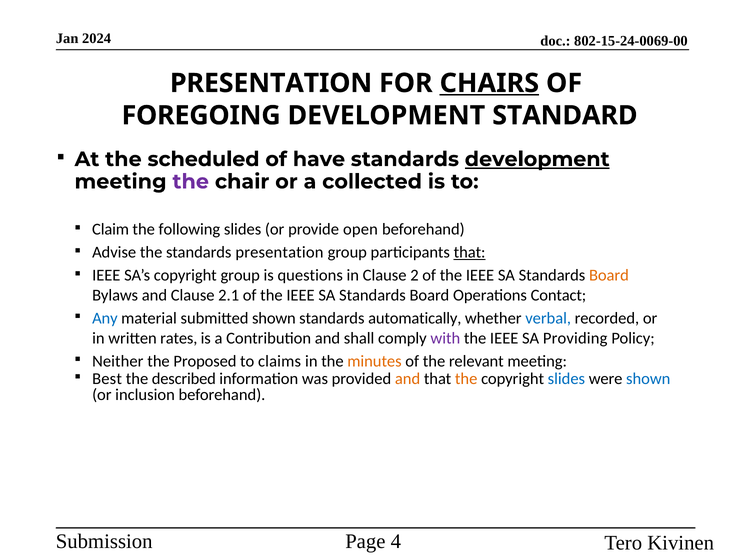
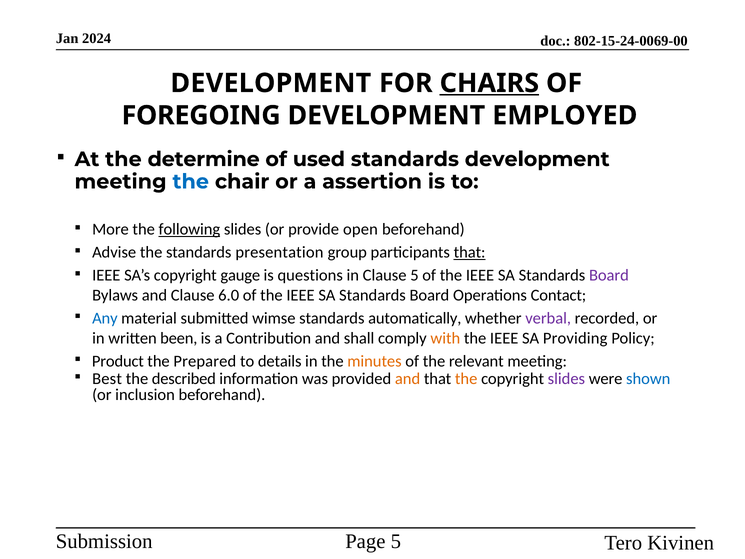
PRESENTATION: PRESENTATION -> DEVELOPMENT (271, 83)
STANDARD: STANDARD -> EMPLOYED (565, 115)
scheduled: scheduled -> determine (204, 159)
have: have -> used (319, 159)
development underline: present -> none (537, 159)
the colour: purple -> blue (191, 182)
collected: collected -> assertion (372, 182)
Claim: Claim -> More (110, 229)
following underline: none -> present (189, 229)
copyright group: group -> gauge (240, 275)
Clause 2: 2 -> 5 (414, 275)
Board colour: orange -> purple (609, 275)
2.1: 2.1 -> 6.0 (229, 295)
submitted shown: shown -> wimse (274, 318)
verbal colour: blue -> purple (548, 318)
rates: rates -> been (179, 338)
with colour: purple -> orange (445, 338)
Neither: Neither -> Product (118, 361)
Proposed: Proposed -> Prepared (205, 361)
claims: claims -> details (280, 361)
slides colour: blue -> purple (566, 379)
4: 4 -> 5 (396, 541)
